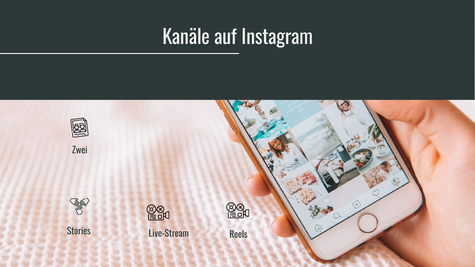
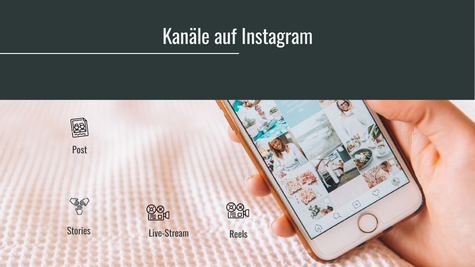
Zwei: Zwei -> Post (80, 150)
